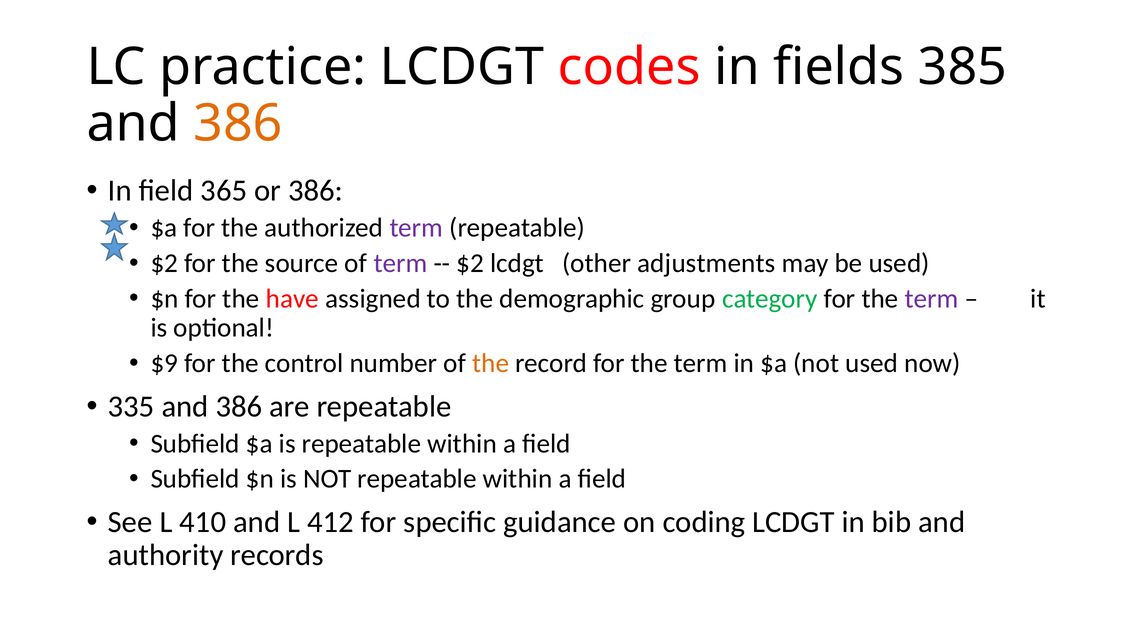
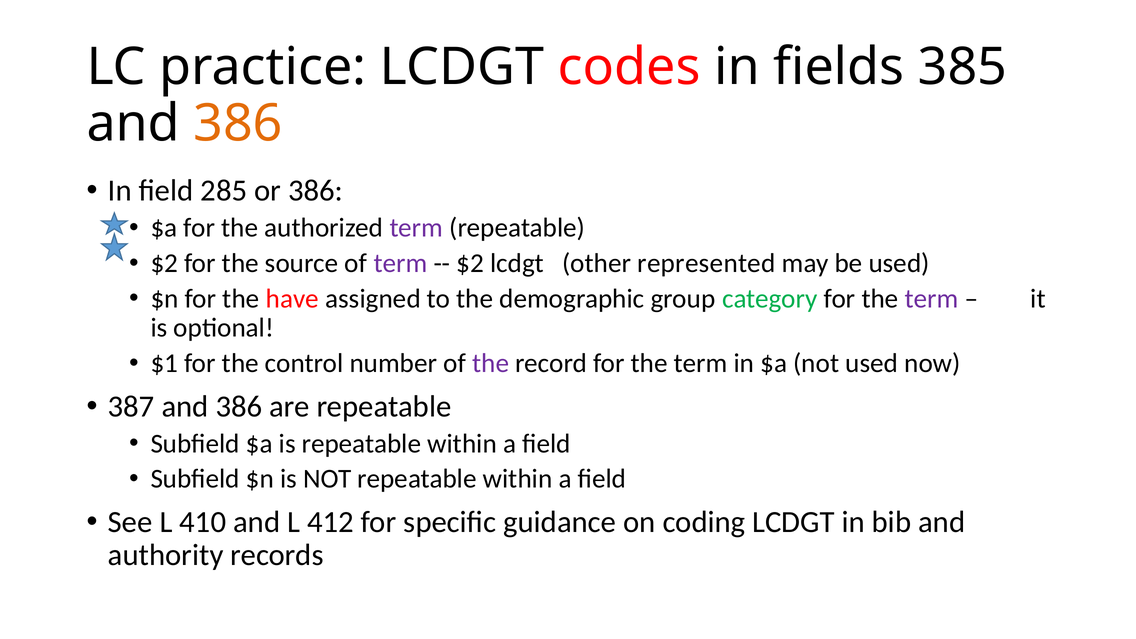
365: 365 -> 285 (224, 191)
adjustments: adjustments -> represented (706, 263)
$9: $9 -> $1 (164, 363)
the colour: orange -> purple (491, 363)
335: 335 -> 387 (131, 406)
